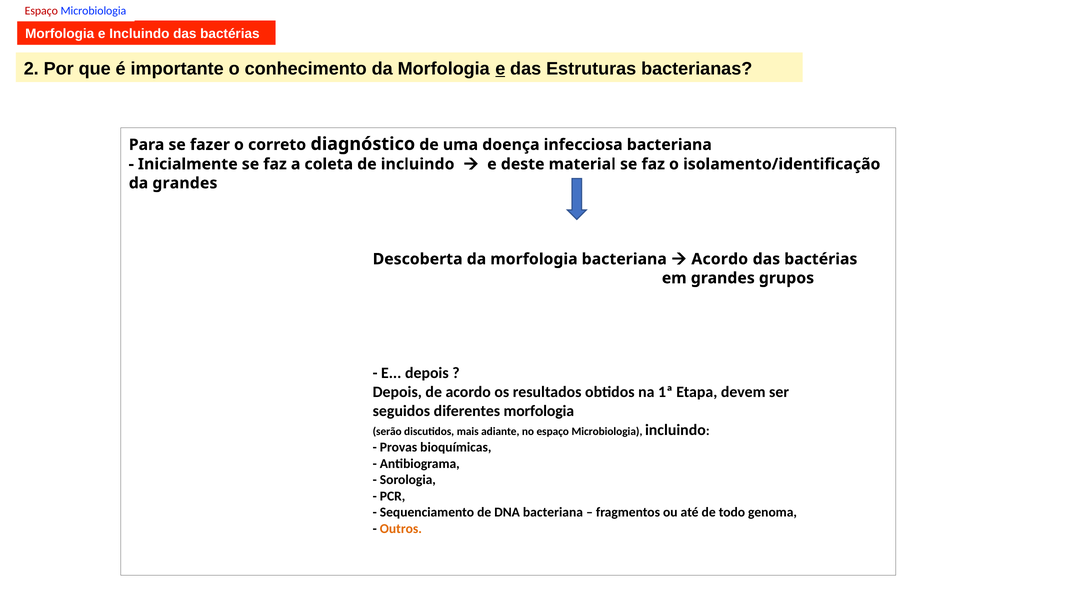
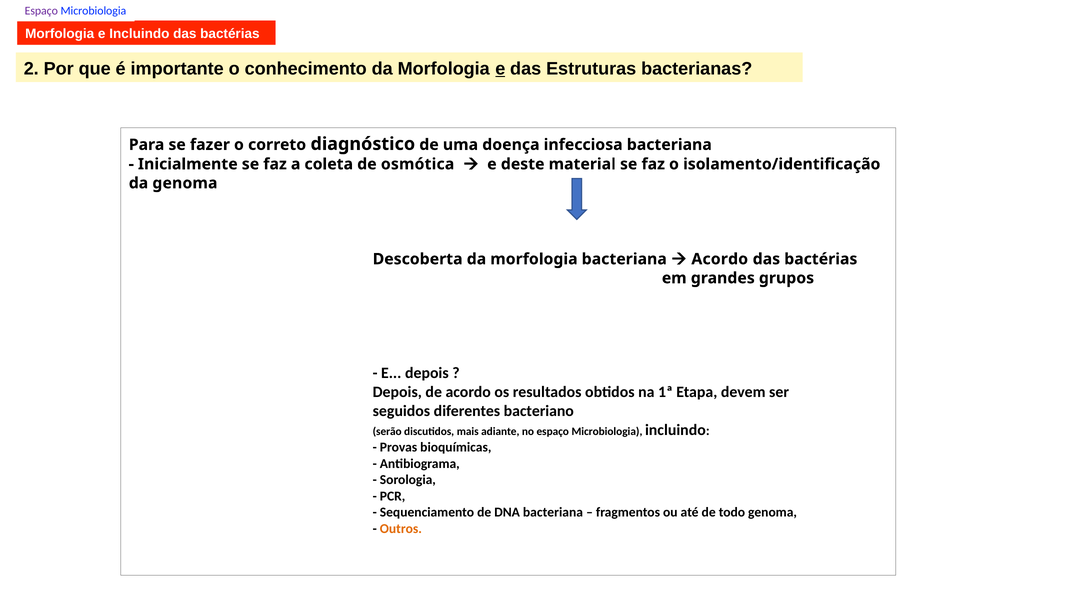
Espaço colour: red -> purple (41, 11)
de incluindo: incluindo -> osmótica (418, 164)
da grandes: grandes -> genoma (185, 183)
diferentes morfologia: morfologia -> bacteriano (539, 411)
